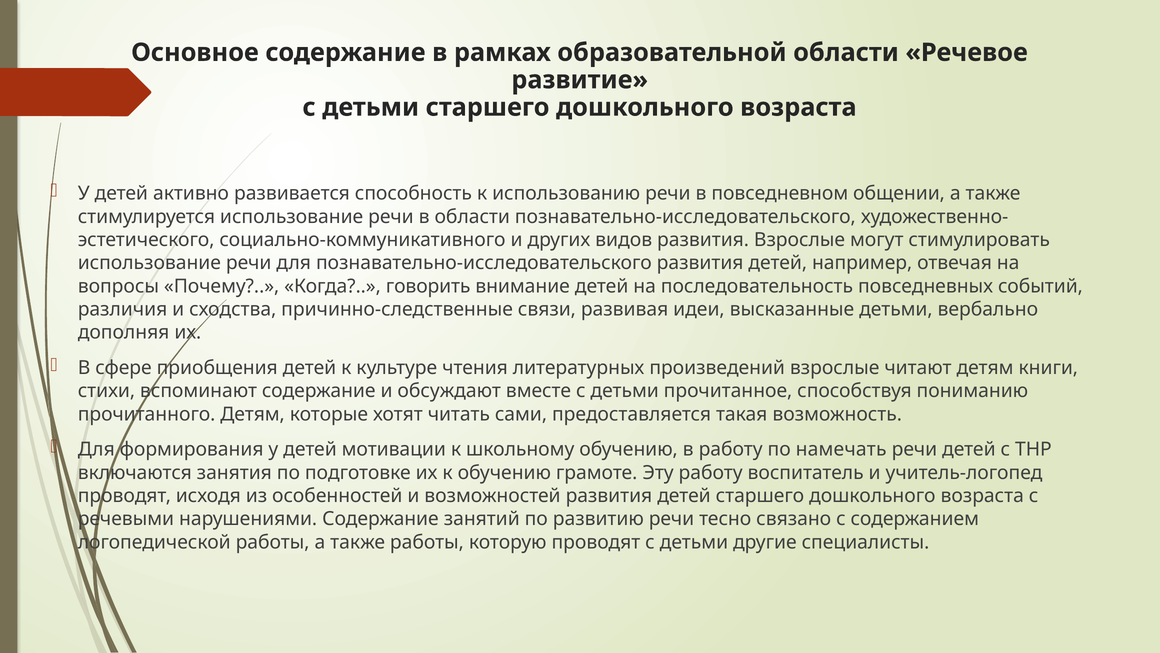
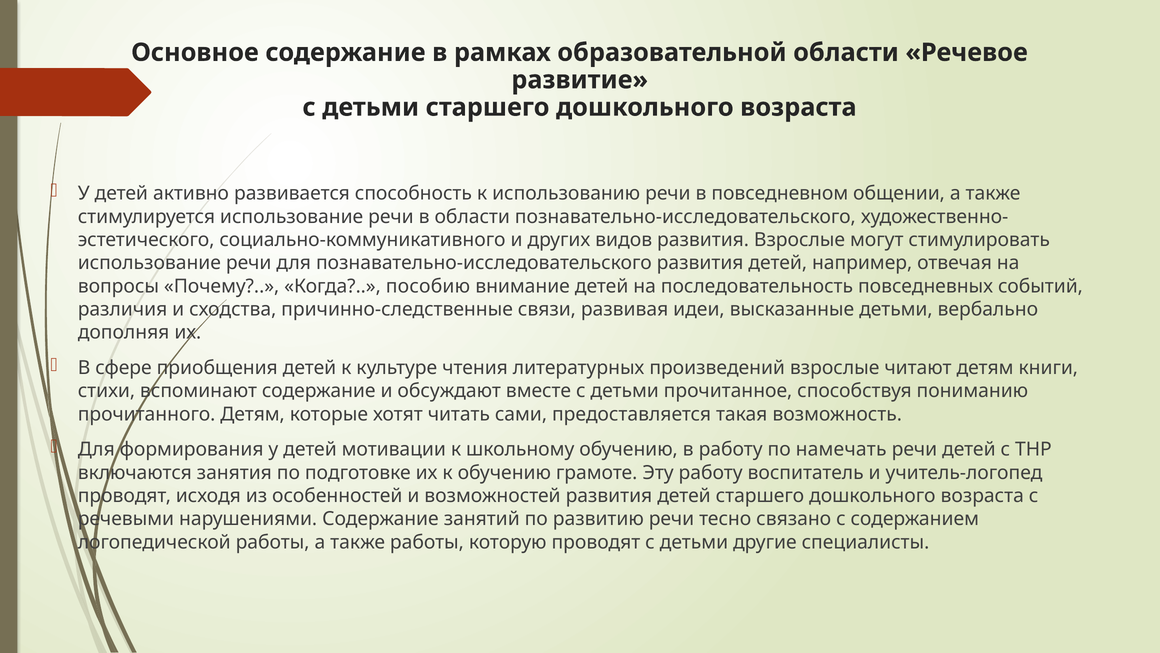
говорить: говорить -> пособию (428, 286)
